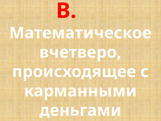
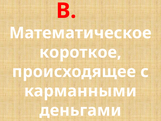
вчетверо: вчетверо -> короткое (80, 52)
